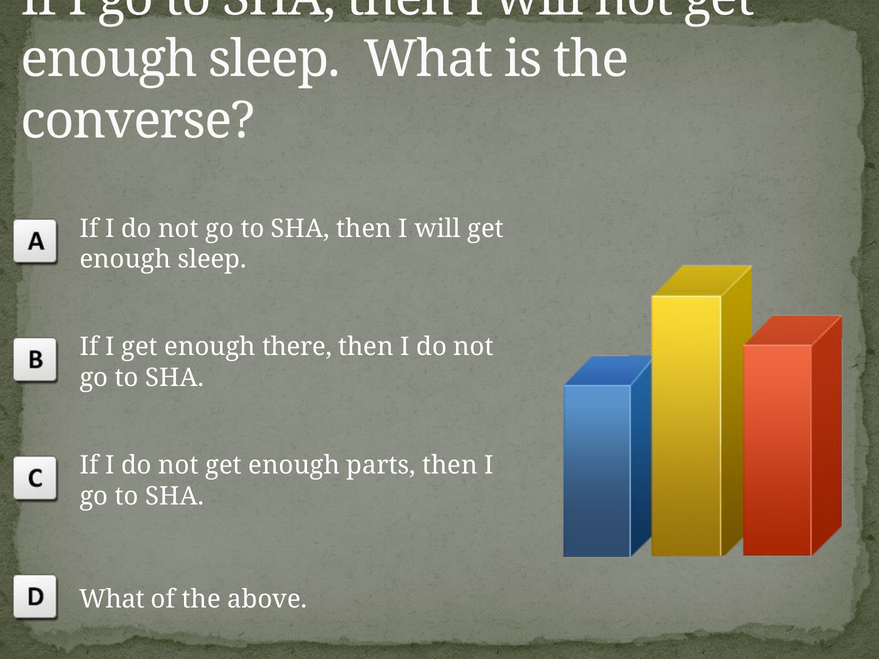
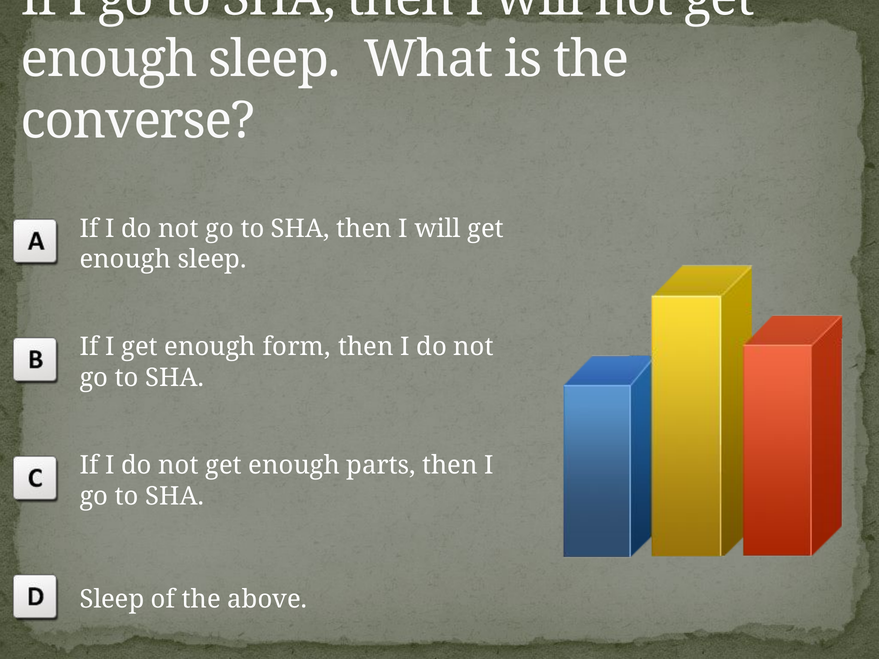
there: there -> form (297, 347)
What: What -> Sleep (112, 599)
